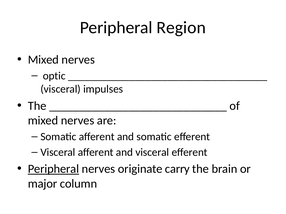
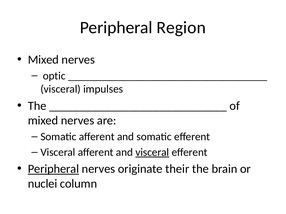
visceral underline: none -> present (152, 153)
carry: carry -> their (177, 169)
major: major -> nuclei (43, 184)
